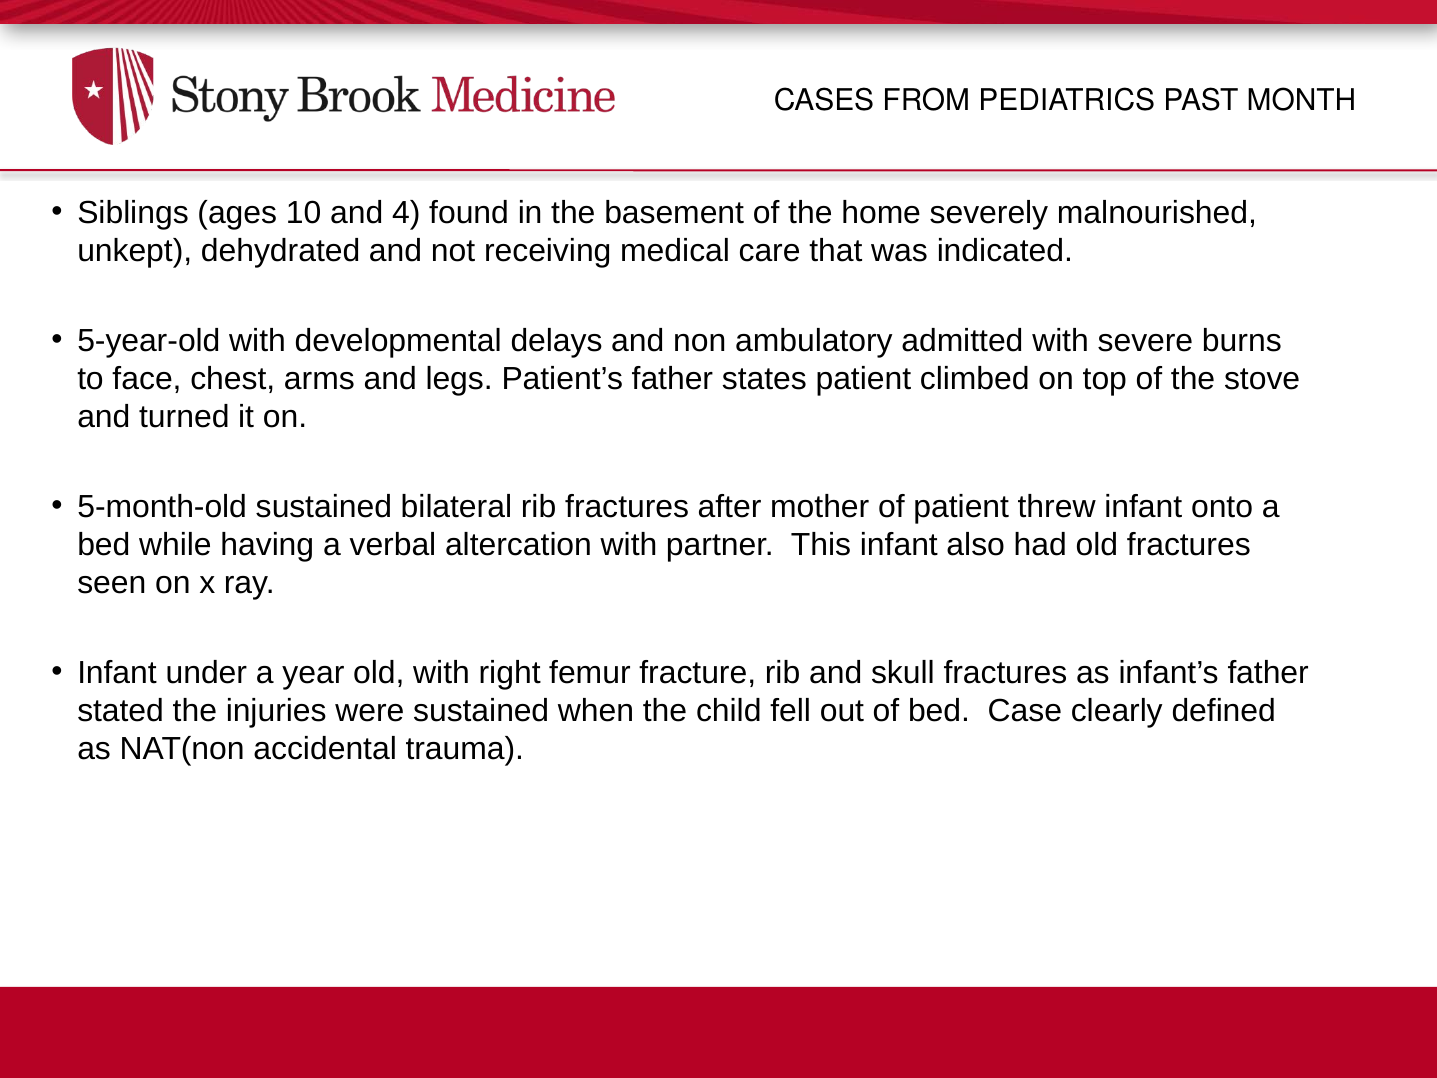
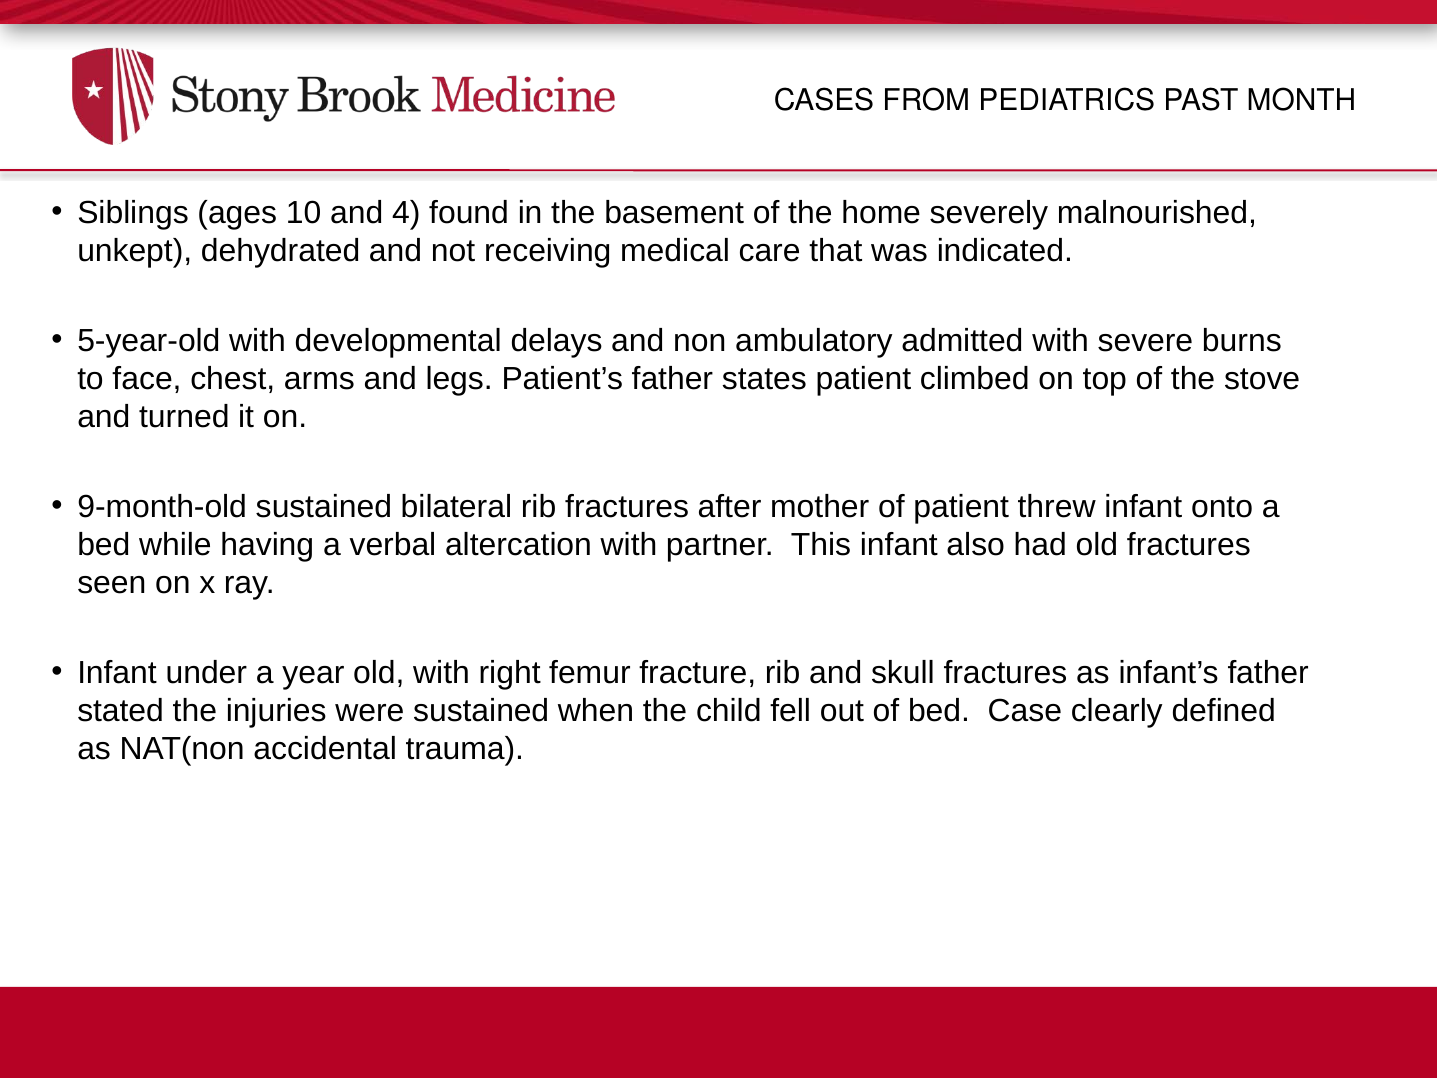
5-month-old: 5-month-old -> 9-month-old (162, 507)
